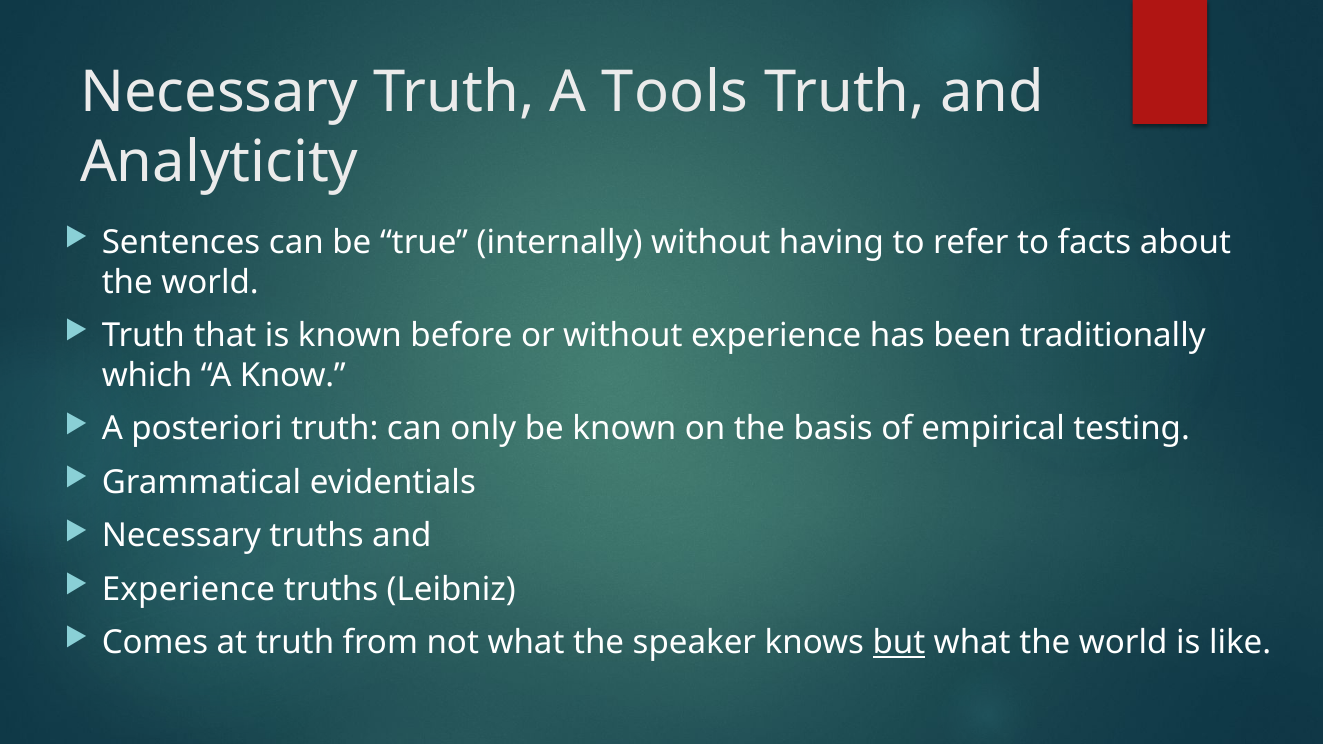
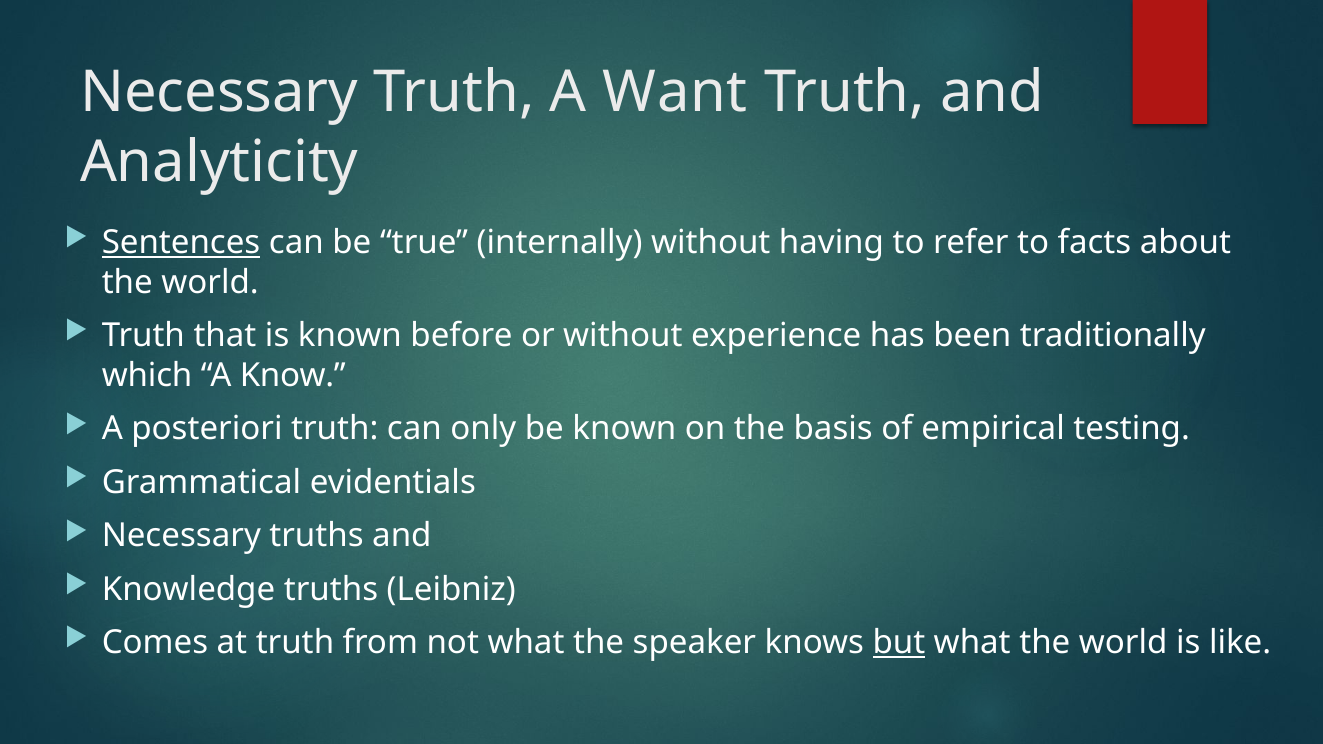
Tools: Tools -> Want (675, 93)
Sentences underline: none -> present (181, 243)
Experience: Experience -> Knowledge (189, 590)
